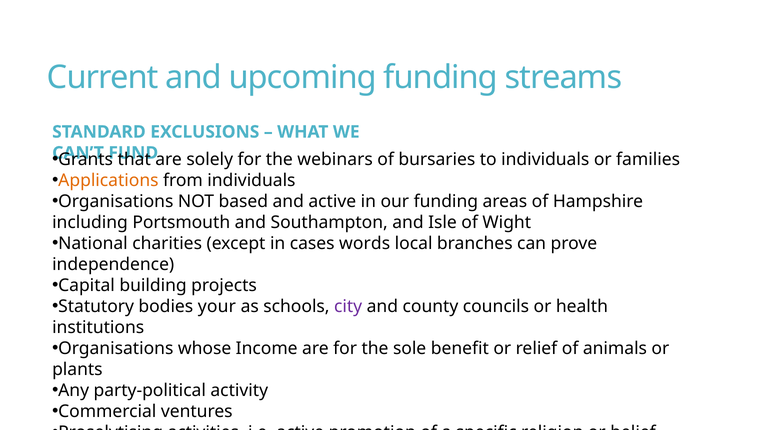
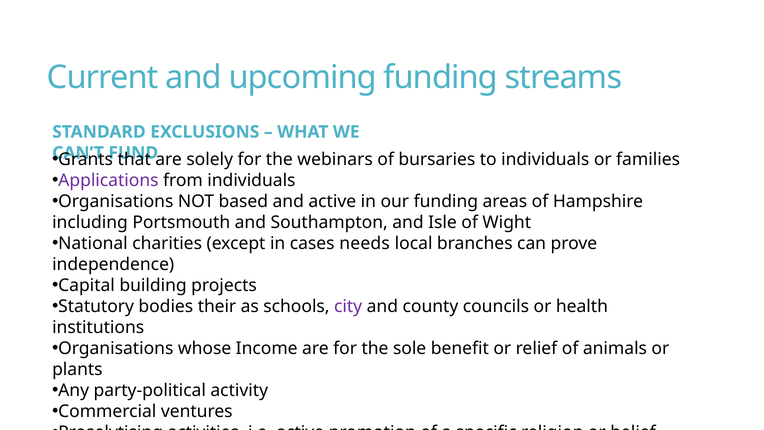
Applications colour: orange -> purple (108, 180)
words: words -> needs (365, 243)
your: your -> their (217, 306)
